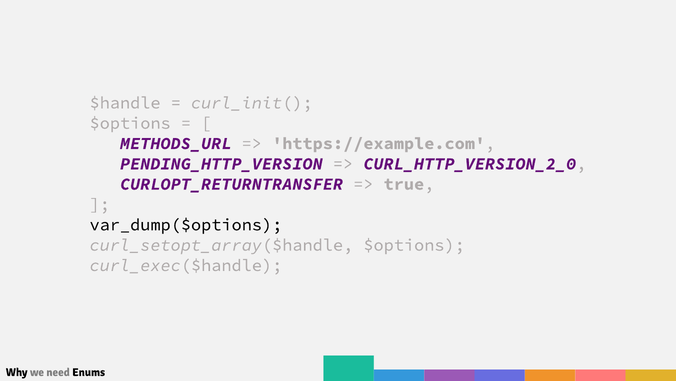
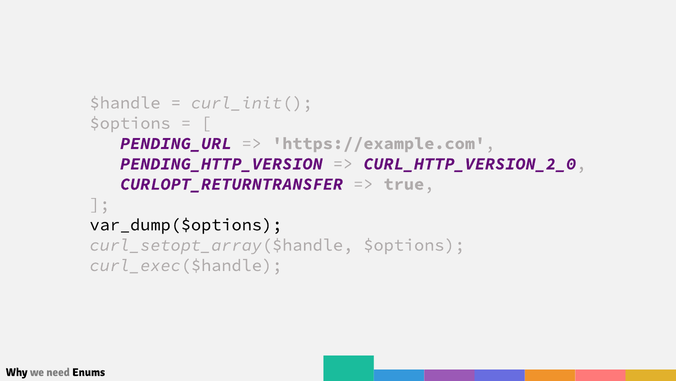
METHODS_URL: METHODS_URL -> PENDING_URL (176, 143)
